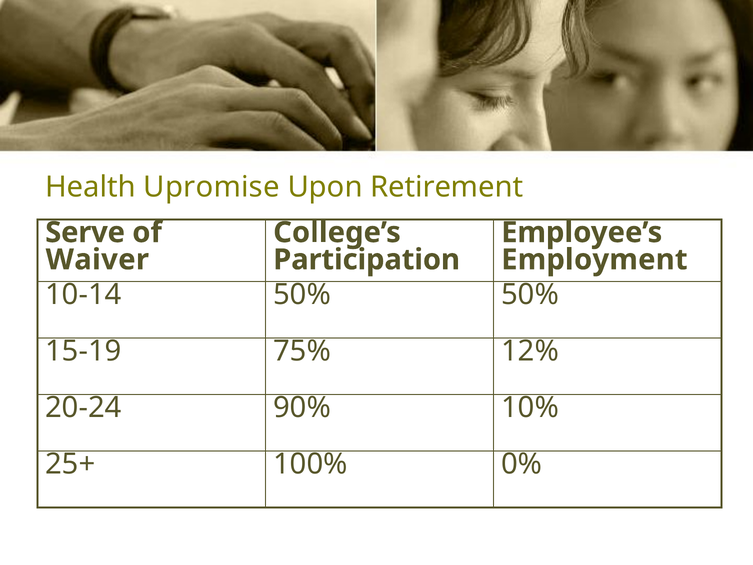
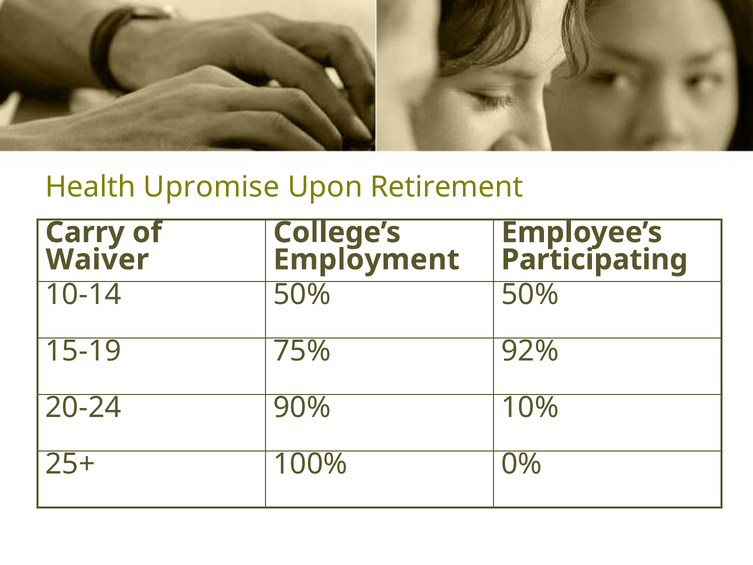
Serve: Serve -> Carry (85, 232)
Participation: Participation -> Employment (366, 260)
Employment: Employment -> Participating (595, 260)
12%: 12% -> 92% (530, 351)
